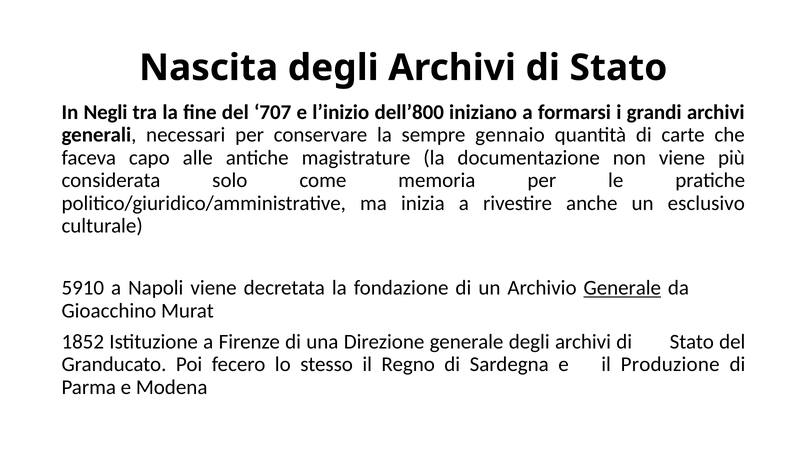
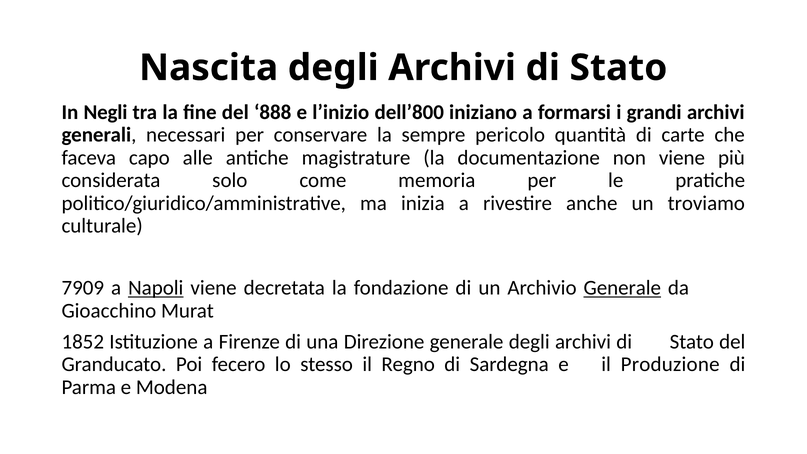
707: 707 -> 888 (273, 112)
gennaio: gennaio -> pericolo (510, 135)
esclusivo: esclusivo -> troviamo (706, 203)
5910: 5910 -> 7909 (83, 288)
Napoli underline: none -> present (156, 288)
